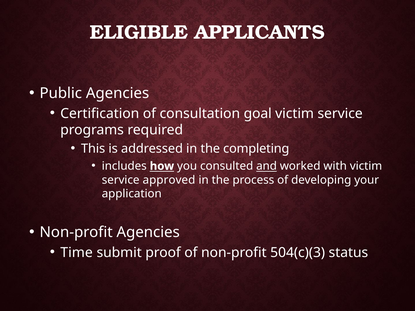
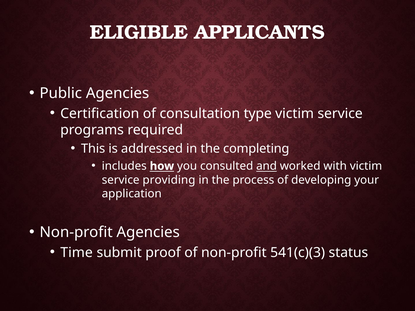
goal: goal -> type (258, 114)
approved: approved -> providing (169, 180)
504(c)(3: 504(c)(3 -> 541(c)(3 (298, 253)
